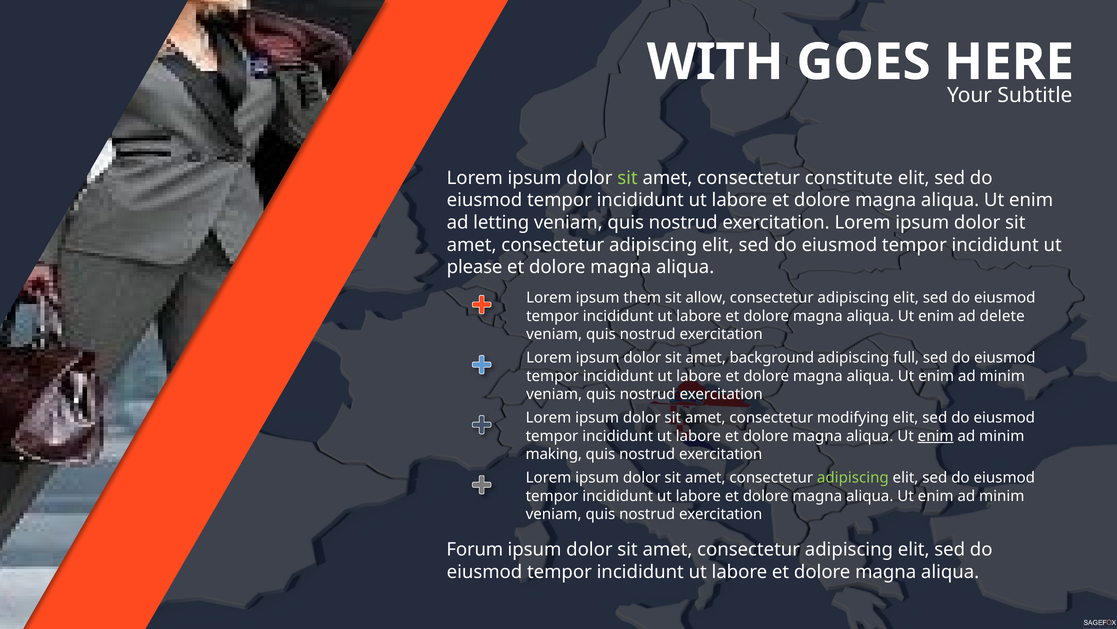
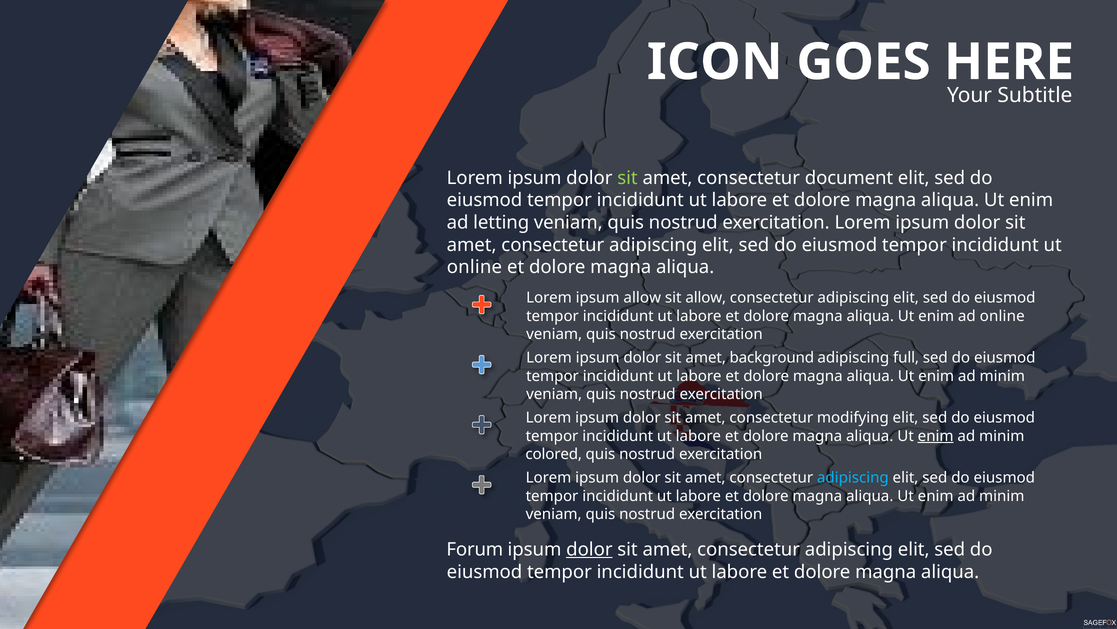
WITH: WITH -> ICON (715, 62)
constitute: constitute -> document (849, 178)
please: please -> online (474, 267)
ipsum them: them -> allow (642, 297)
ad delete: delete -> online (1002, 316)
making: making -> colored (554, 454)
adipiscing colour: light green -> light blue (853, 477)
dolor underline: none -> present (589, 549)
